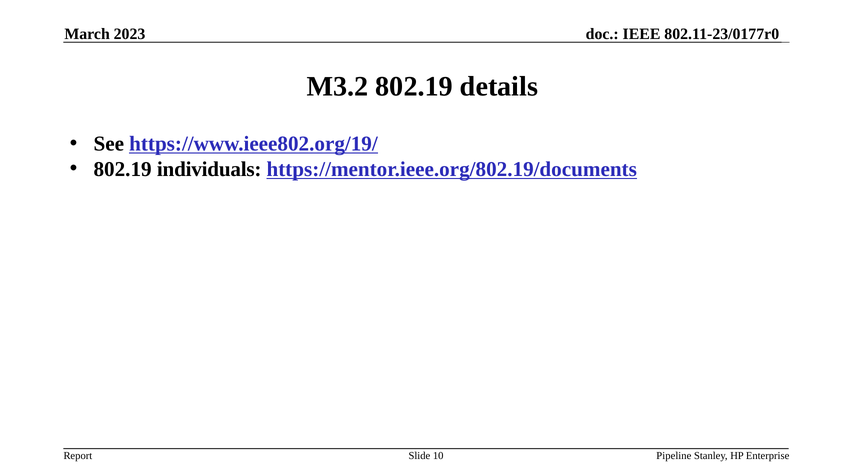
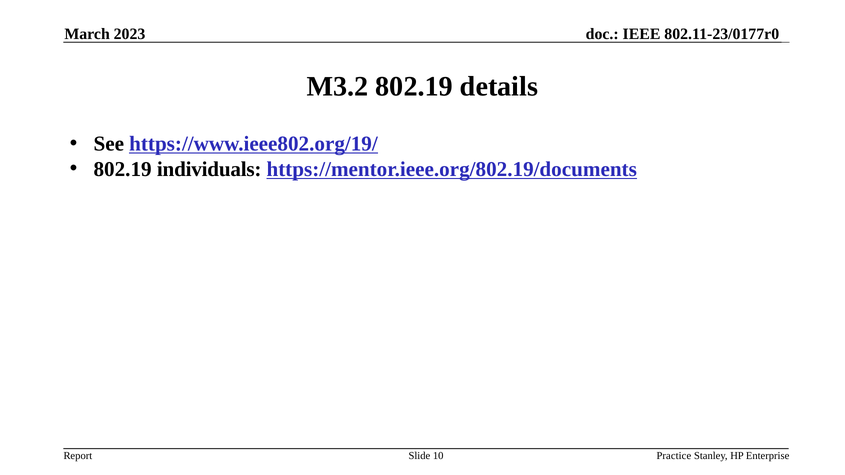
Pipeline: Pipeline -> Practice (674, 456)
